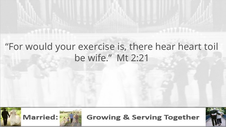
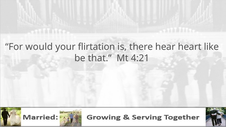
exercise: exercise -> flirtation (97, 47)
toil: toil -> like (211, 47)
wife: wife -> that (100, 58)
2:21: 2:21 -> 4:21 (140, 58)
